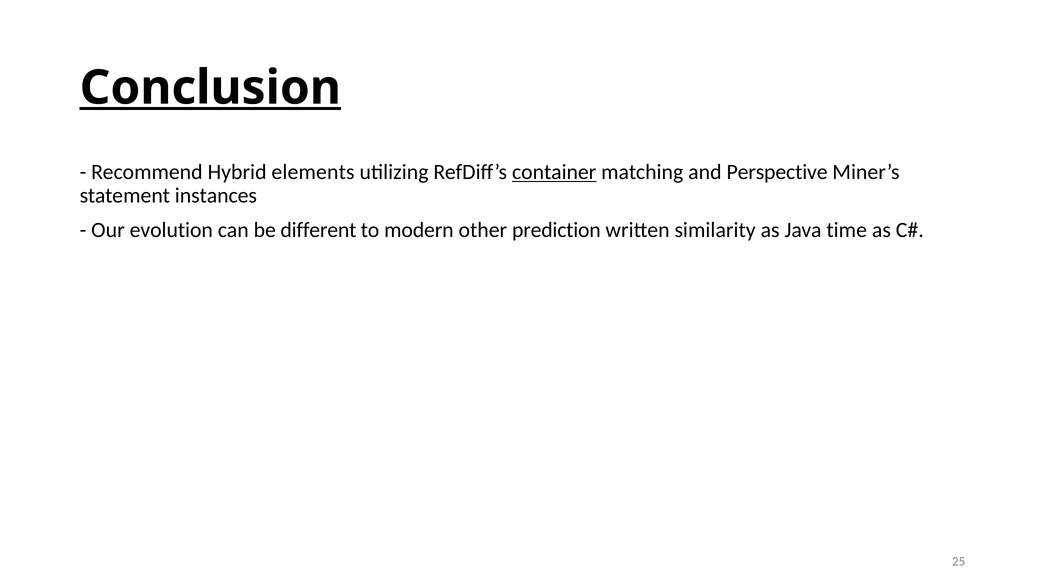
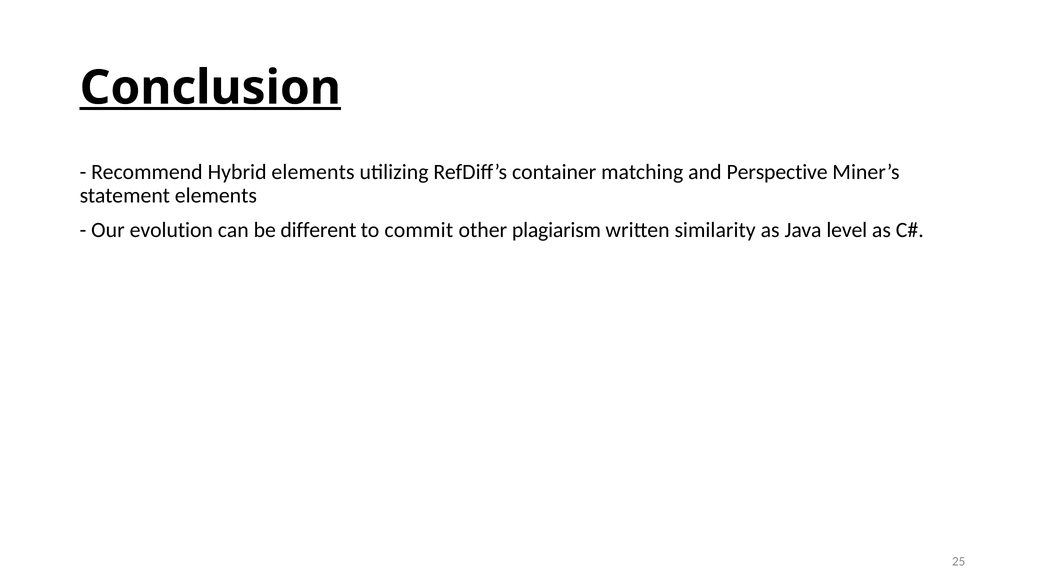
container underline: present -> none (554, 172)
statement instances: instances -> elements (216, 196)
modern: modern -> commit (419, 230)
prediction: prediction -> plagiarism (556, 230)
time: time -> level (847, 230)
